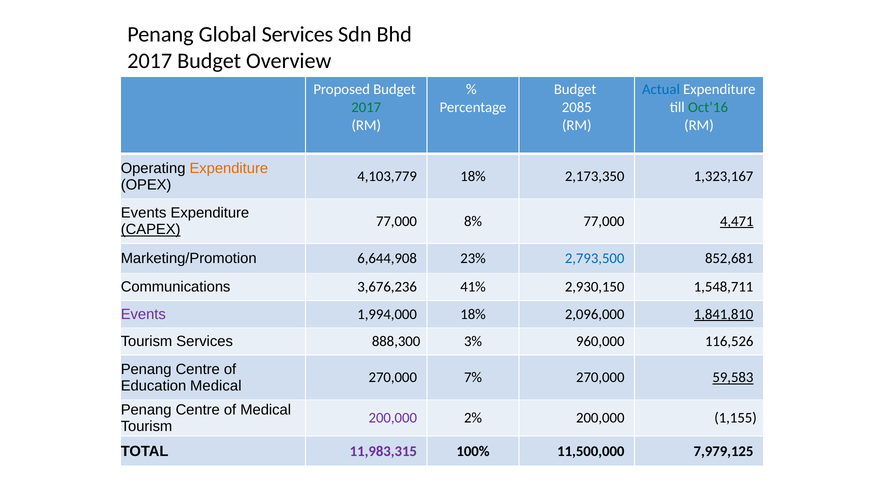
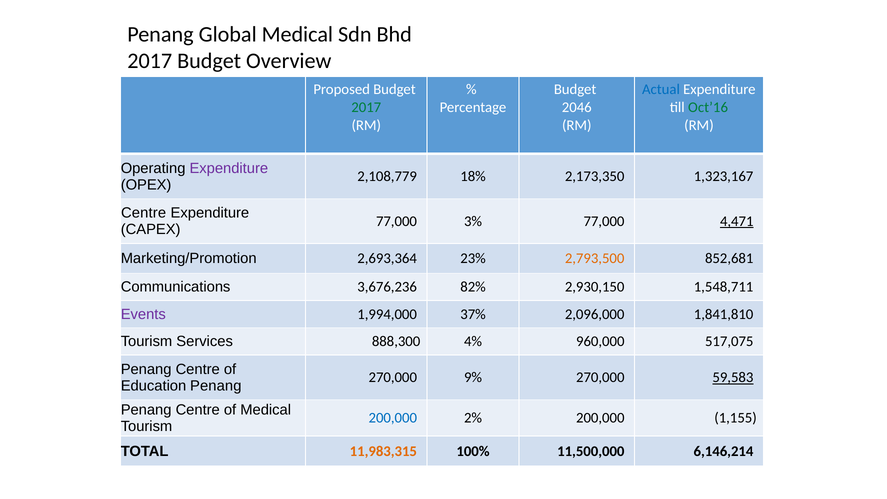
Global Services: Services -> Medical (297, 34)
2085: 2085 -> 2046 (577, 107)
Expenditure colour: orange -> purple (229, 168)
4,103,779: 4,103,779 -> 2,108,779 (387, 176)
Events: Events -> Centre (144, 213)
8%: 8% -> 3% (473, 221)
CAPEX underline: present -> none (151, 229)
6,644,908: 6,644,908 -> 2,693,364 (387, 258)
2,793,500 colour: blue -> orange (595, 258)
41%: 41% -> 82% (473, 287)
1,994,000 18%: 18% -> 37% (473, 314)
1,841,810 underline: present -> none (724, 314)
3%: 3% -> 4% (473, 341)
116,526: 116,526 -> 517,075 (729, 341)
7%: 7% -> 9% (473, 377)
Education Medical: Medical -> Penang (216, 386)
200,000 colour: purple -> blue (393, 418)
11,983,315 colour: purple -> orange (383, 451)
7,979,125: 7,979,125 -> 6,146,214 (724, 451)
